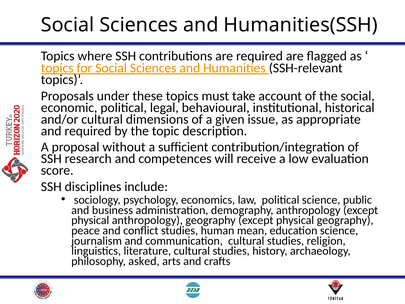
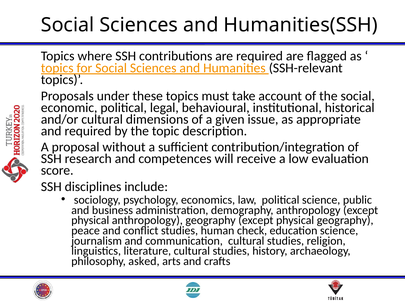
mean: mean -> check (252, 230)
